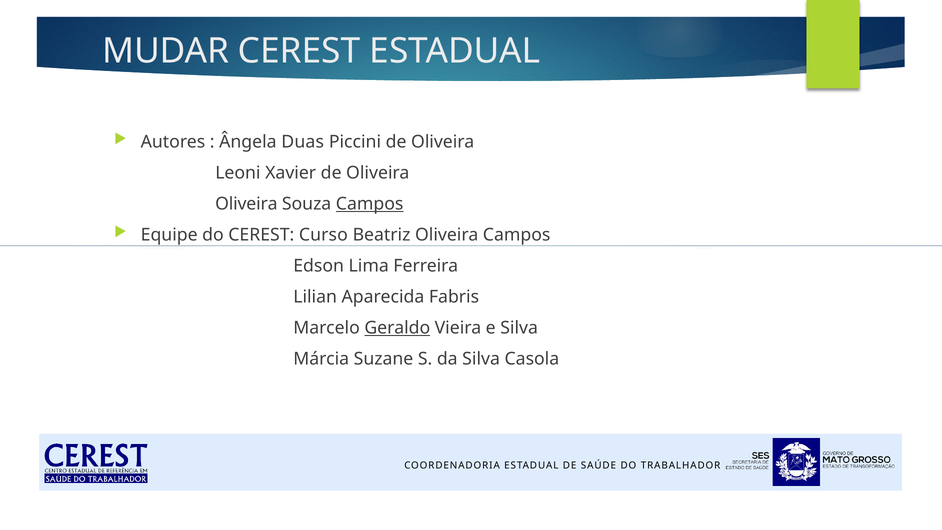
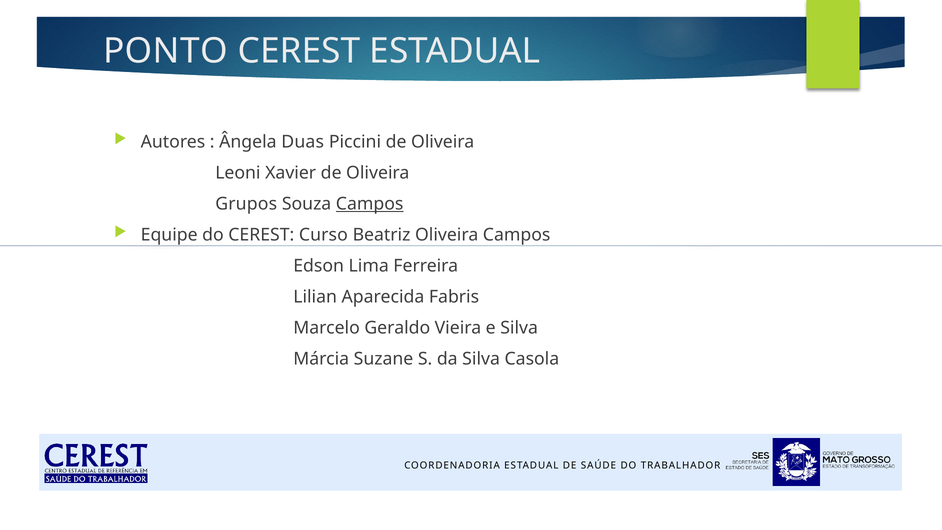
MUDAR: MUDAR -> PONTO (165, 51)
Oliveira: Oliveira -> Grupos (246, 204)
Geraldo underline: present -> none (397, 328)
